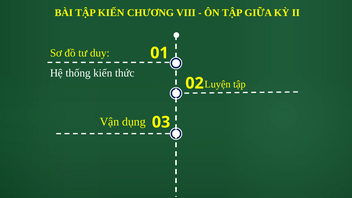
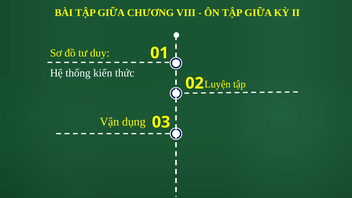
BÀI TẬP KIẾN: KIẾN -> GIỮA (111, 13)
